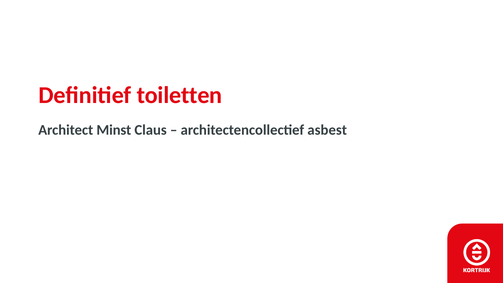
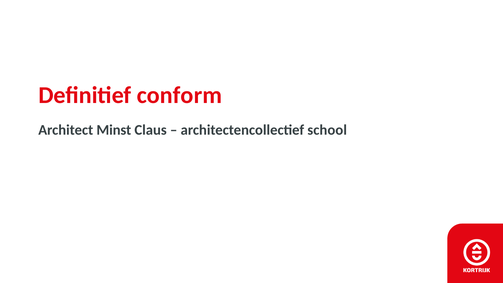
toiletten: toiletten -> conform (179, 95)
asbest: asbest -> school (327, 130)
